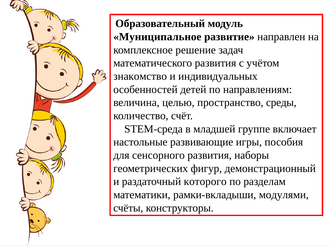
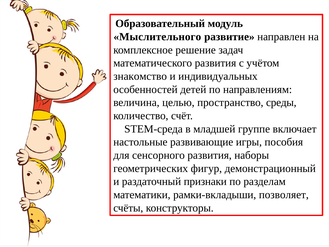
Муниципальное: Муниципальное -> Мыслительного (157, 37)
которого: которого -> признаки (205, 181)
модулями: модулями -> позволяет (284, 195)
